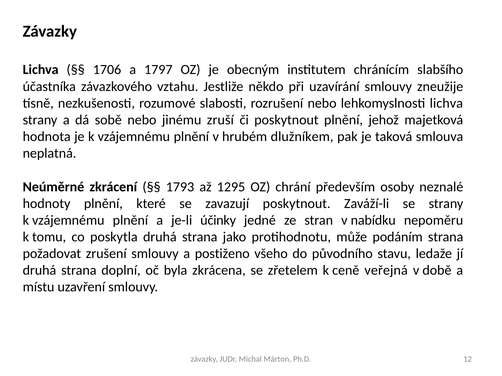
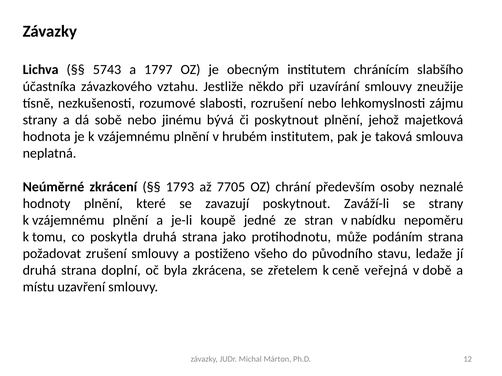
1706: 1706 -> 5743 (107, 70)
lehkomyslnosti lichva: lichva -> zájmu (446, 103)
zruší: zruší -> bývá (220, 120)
hrubém dlužníkem: dlužníkem -> institutem (302, 137)
1295: 1295 -> 7705 (231, 187)
účinky: účinky -> koupě (218, 220)
